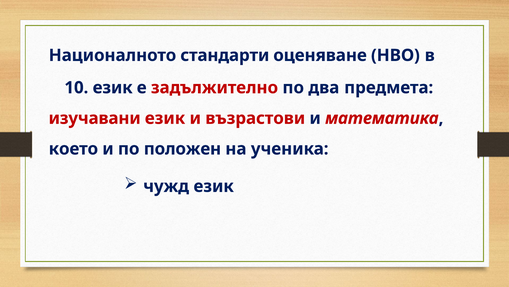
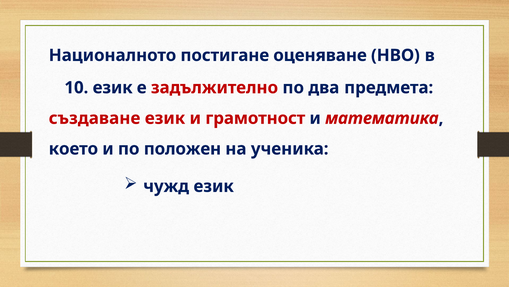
стандарти: стандарти -> постигане (225, 55)
изучавани: изучавани -> създаване (95, 118)
възрастови: възрастови -> грамотност (255, 118)
